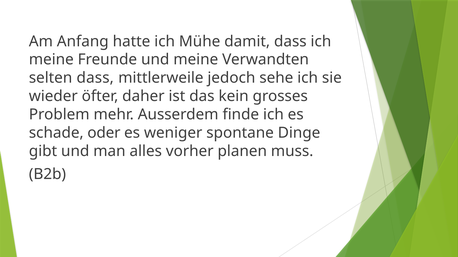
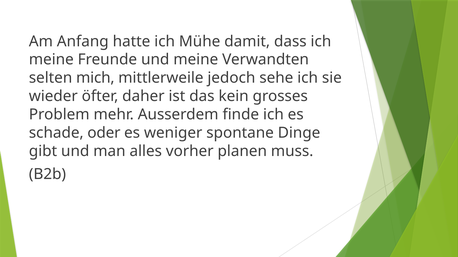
selten dass: dass -> mich (95, 78)
